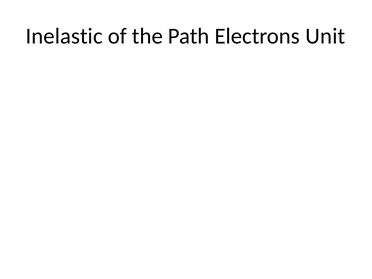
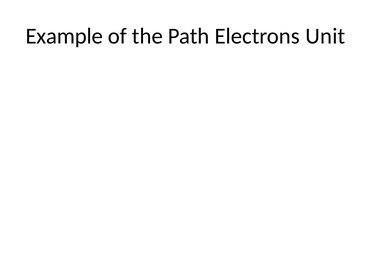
Inelastic: Inelastic -> Example (64, 36)
